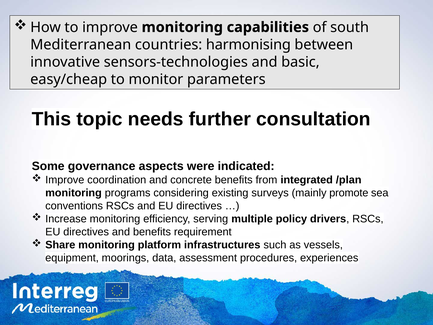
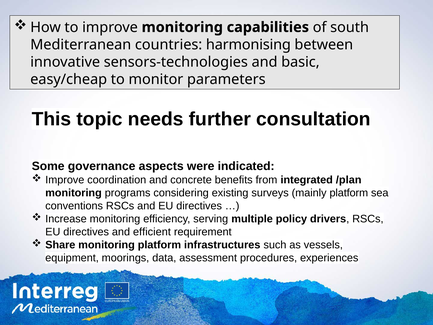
mainly promote: promote -> platform (349, 193)
and benefits: benefits -> efficient (152, 232)
